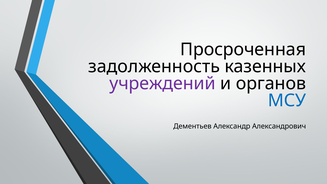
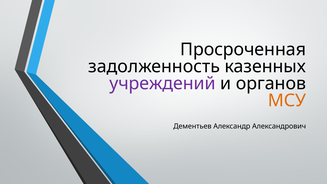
МСУ colour: blue -> orange (287, 100)
